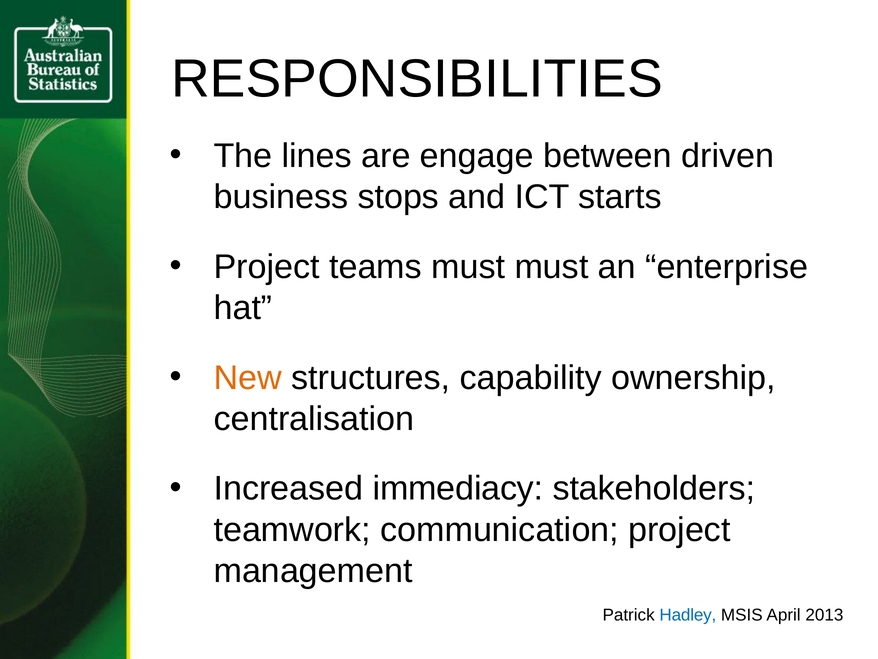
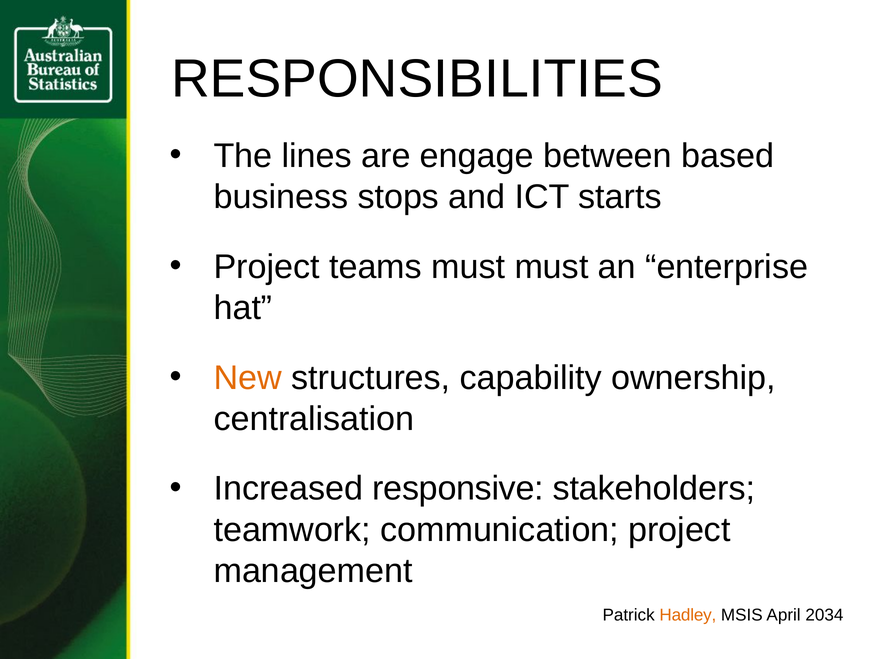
driven: driven -> based (728, 156)
immediacy: immediacy -> responsive (458, 488)
Hadley colour: blue -> orange (688, 615)
2013: 2013 -> 2034 (824, 615)
